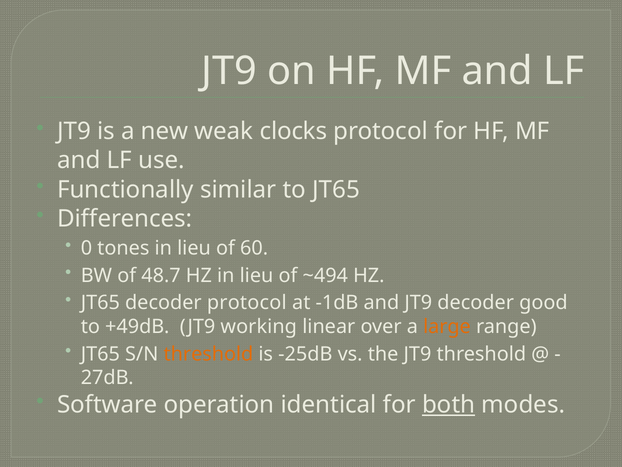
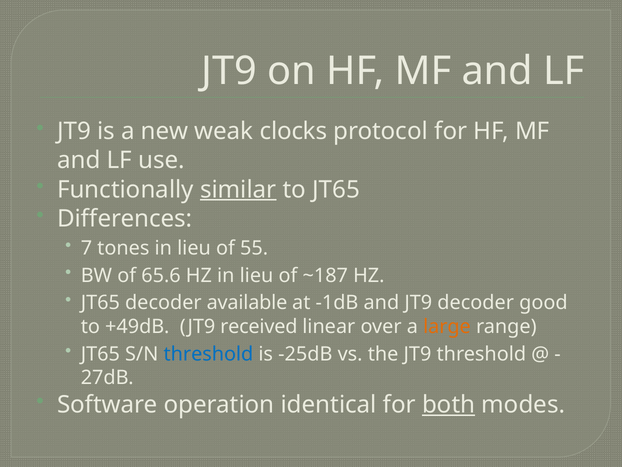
similar underline: none -> present (238, 189)
0: 0 -> 7 (86, 248)
60: 60 -> 55 (254, 248)
48.7: 48.7 -> 65.6 (161, 275)
~494: ~494 -> ~187 (325, 275)
decoder protocol: protocol -> available (247, 303)
working: working -> received (259, 326)
threshold colour: orange -> blue (208, 354)
